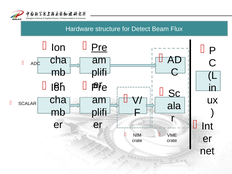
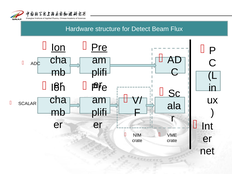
Ion underline: none -> present (58, 48)
